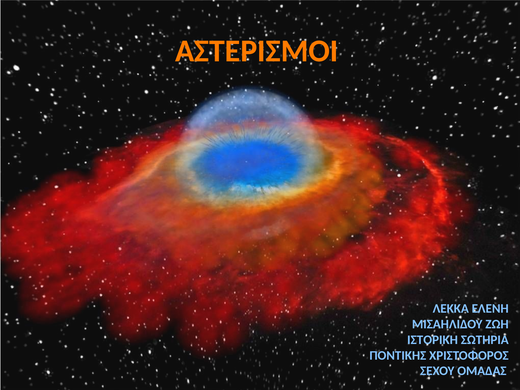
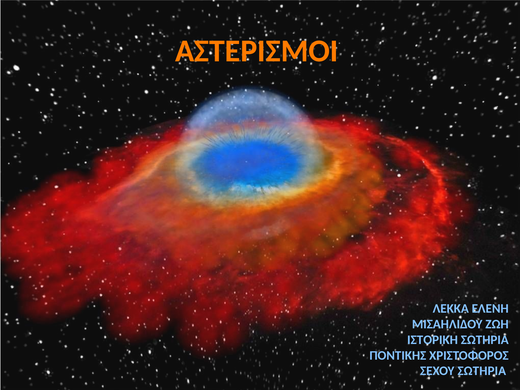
ΣΕΧΟΥ ΟΜΑΔΑΣ: ΟΜΑΔΑΣ -> ΣΩΤΗΡΙΑ (482, 371)
